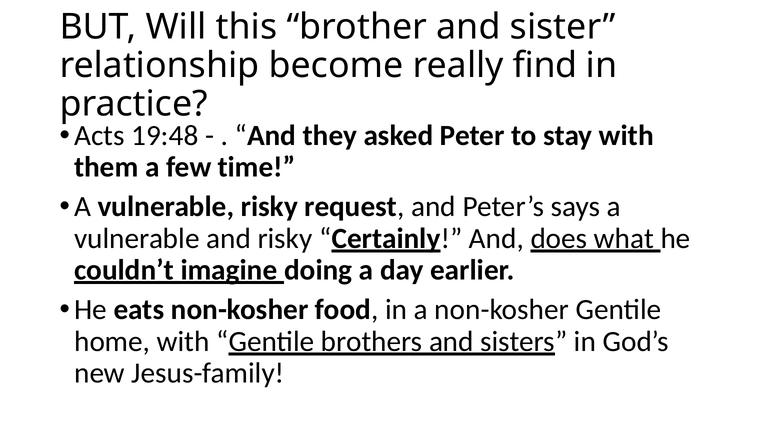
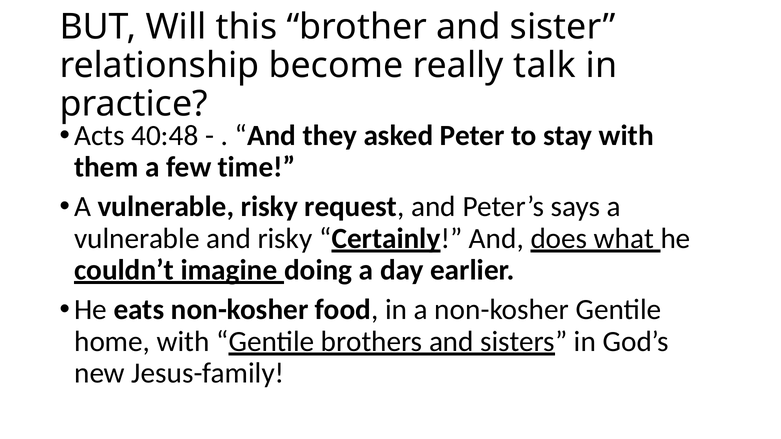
find: find -> talk (545, 66)
19:48: 19:48 -> 40:48 (165, 136)
